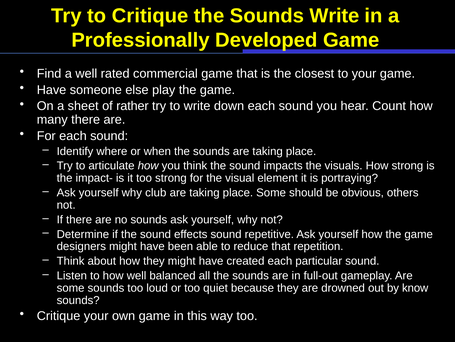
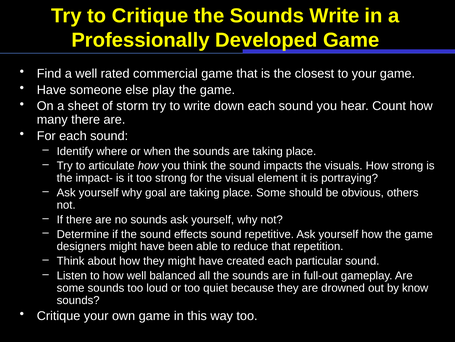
rather: rather -> storm (132, 106)
club: club -> goal (156, 192)
